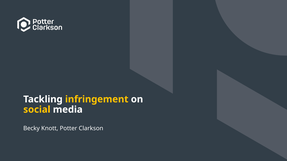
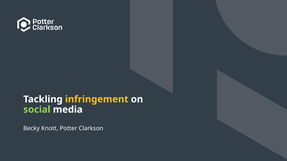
social colour: yellow -> light green (37, 110)
